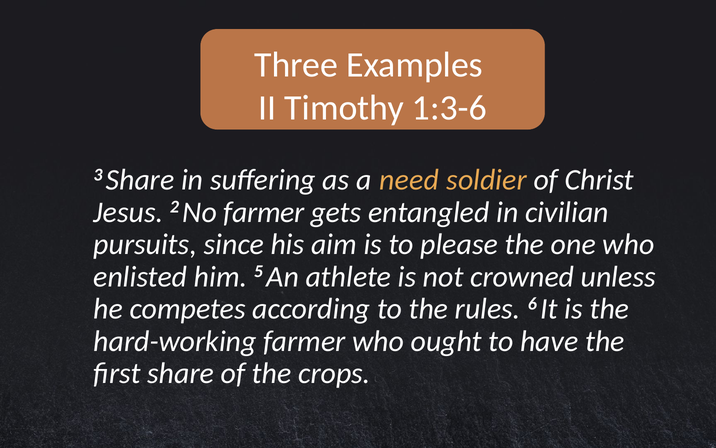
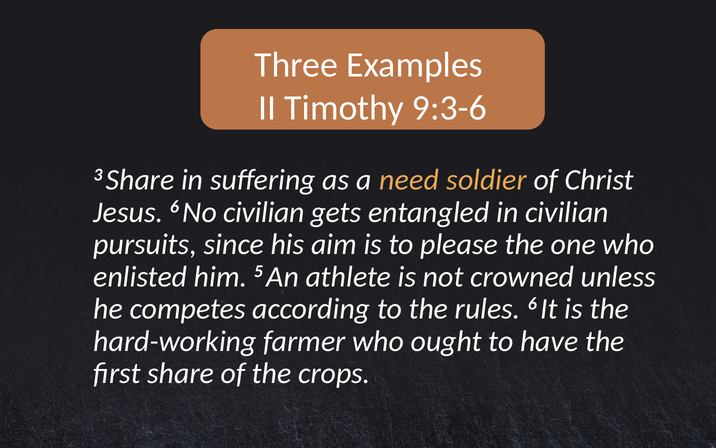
1:3-6: 1:3-6 -> 9:3-6 (449, 108)
Jesus 2: 2 -> 6 (175, 207)
No farmer: farmer -> civilian (264, 212)
